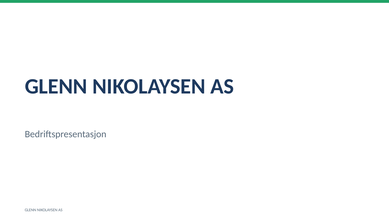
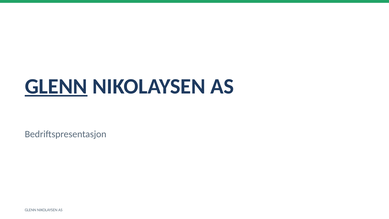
GLENN underline: none -> present (56, 86)
